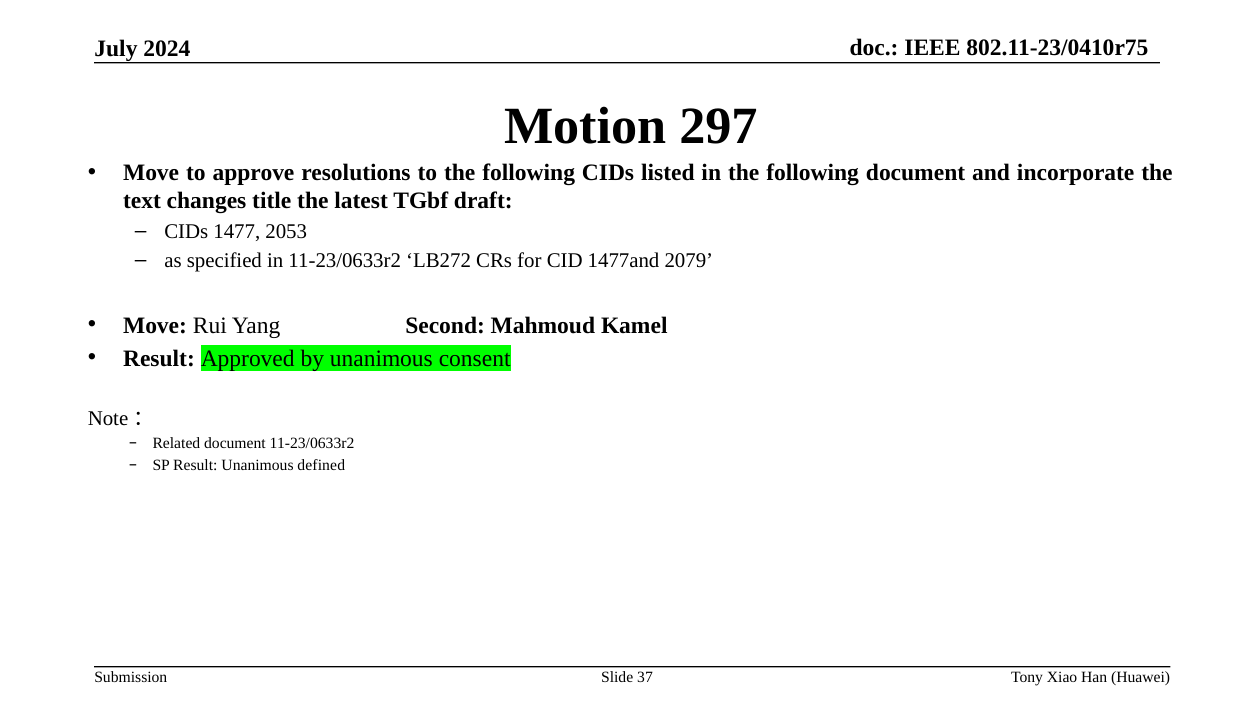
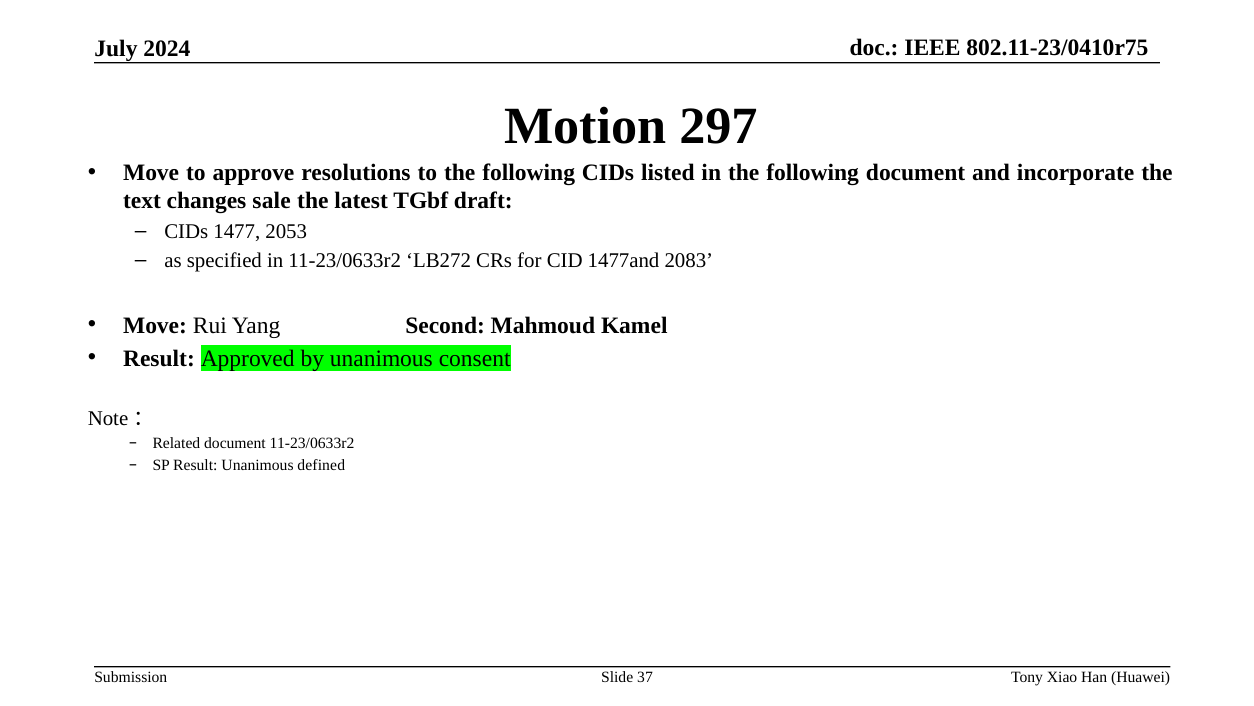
title: title -> sale (272, 201)
2079: 2079 -> 2083 (689, 261)
